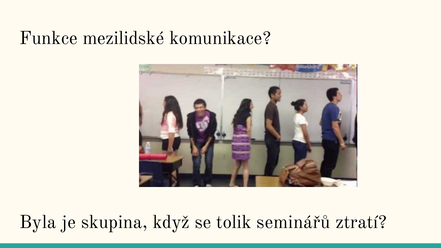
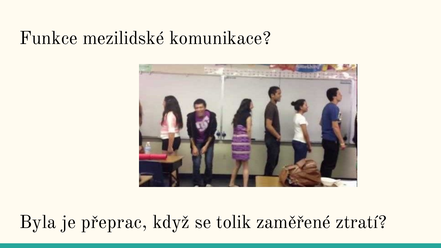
skupina: skupina -> přeprac (114, 222)
seminářů: seminářů -> zaměřené (294, 222)
